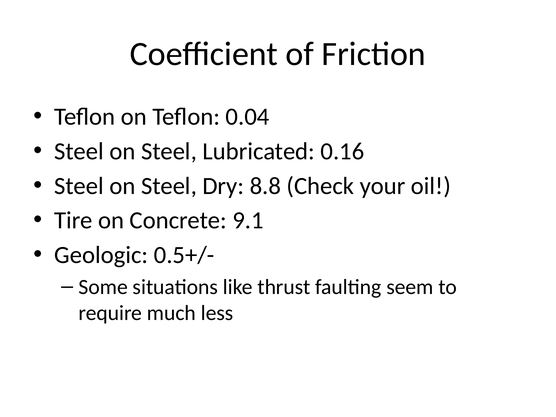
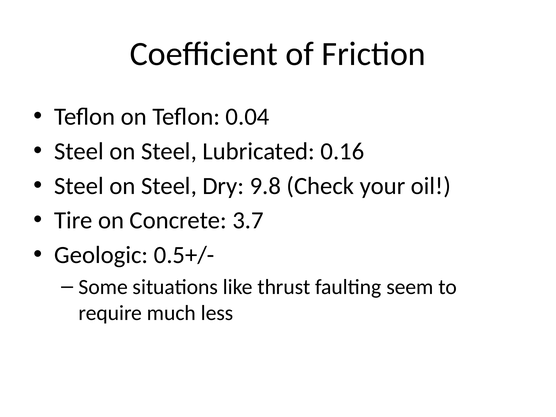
8.8: 8.8 -> 9.8 (265, 186)
9.1: 9.1 -> 3.7 (248, 220)
